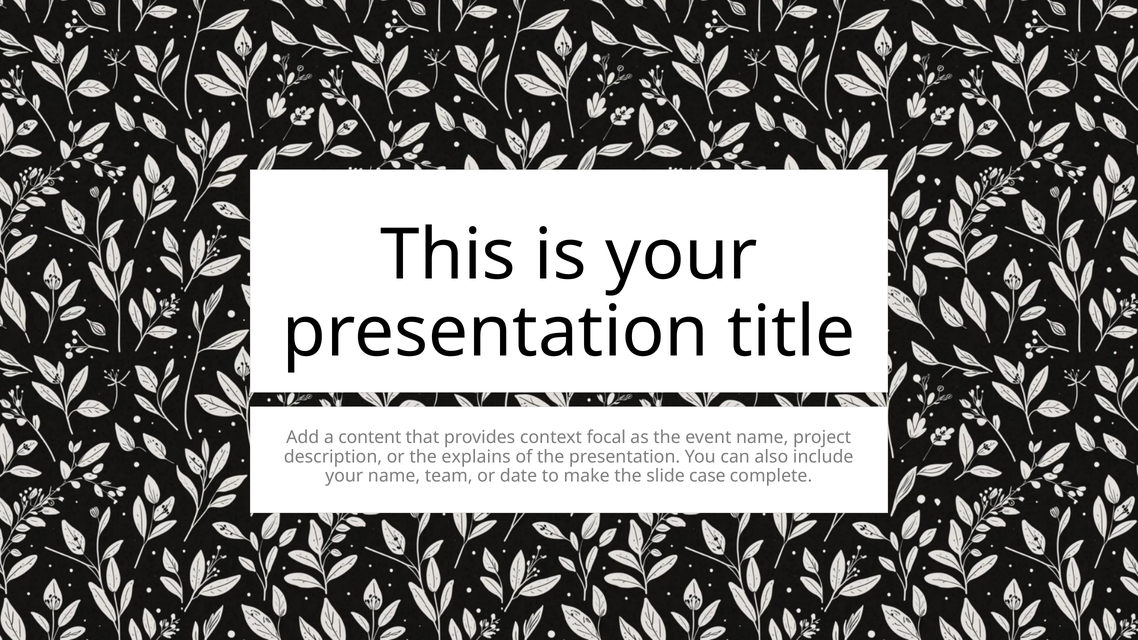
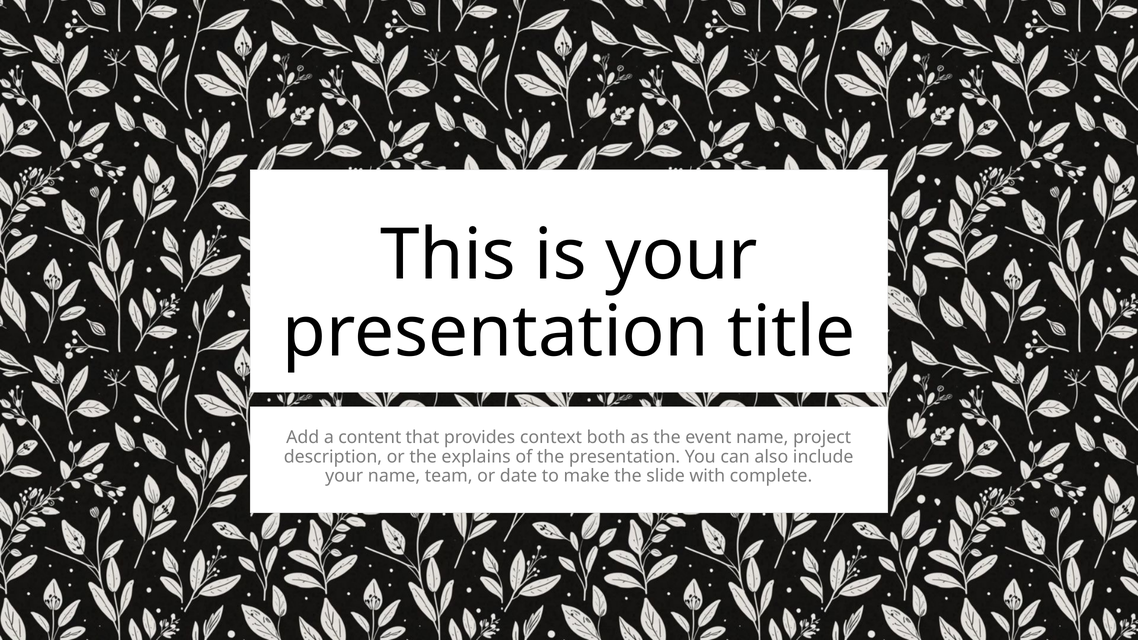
focal: focal -> both (606, 438)
case: case -> with (707, 476)
